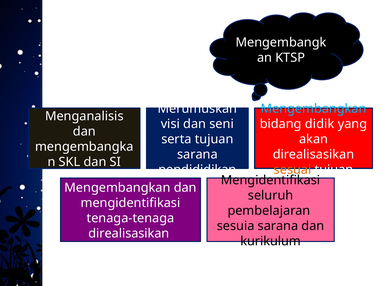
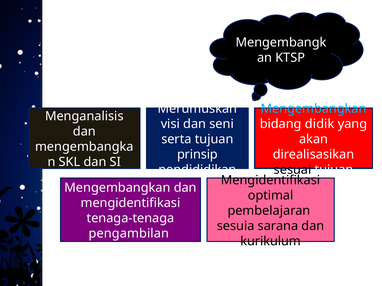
sarana: sarana -> prinsip (197, 155)
sesuai colour: orange -> black (293, 170)
seluruh: seluruh -> optimal (271, 196)
direalisasikan: direalisasikan -> pengambilan (129, 234)
